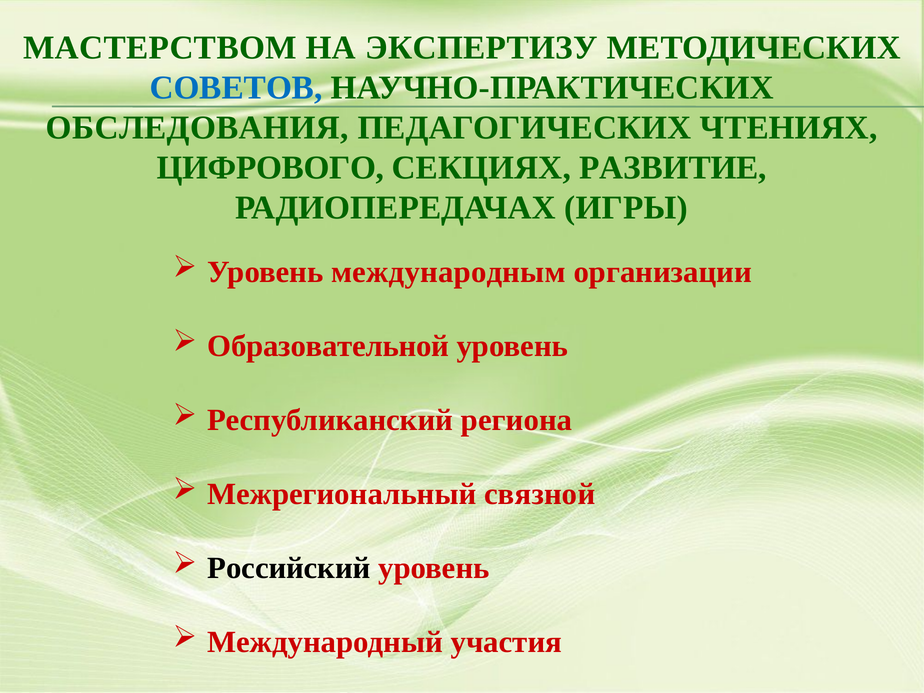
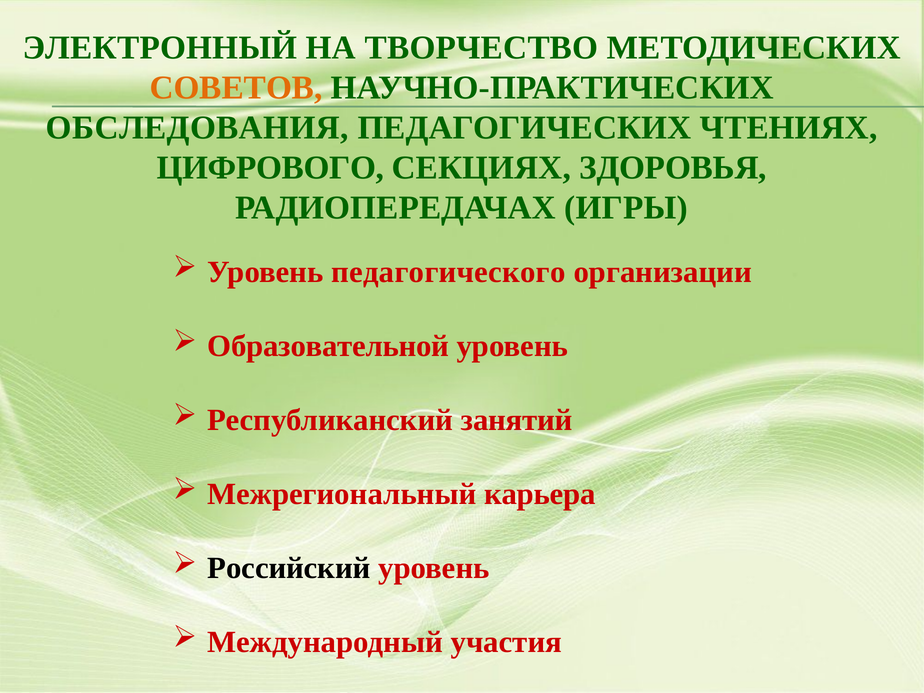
МАСТЕРСТВОМ: МАСТЕРСТВОМ -> ЭЛЕКТРОННЫЙ (160, 48)
ЭКСПЕРТИЗУ: ЭКСПЕРТИЗУ -> ТВОРЧЕСТВО (482, 48)
СОВЕТОВ colour: blue -> orange (236, 88)
РАЗВИТИЕ: РАЗВИТИЕ -> ЗДОРОВЬЯ (673, 168)
международным: международным -> педагогического (448, 272)
региона: региона -> занятий (517, 420)
связной: связной -> карьера (540, 494)
